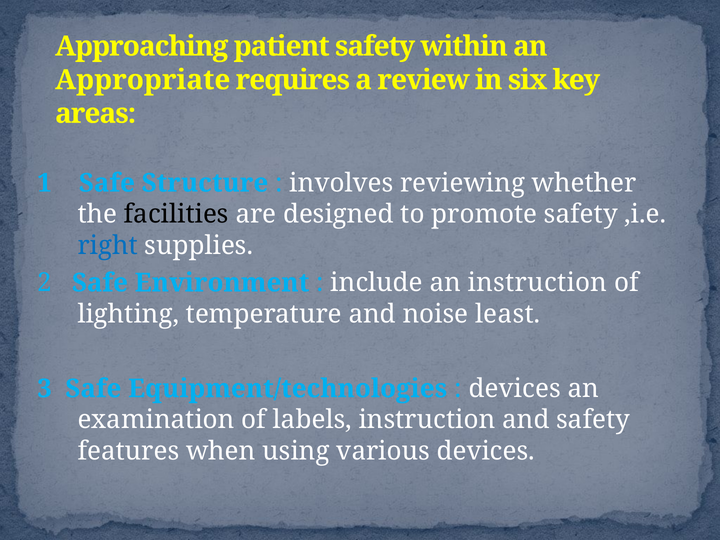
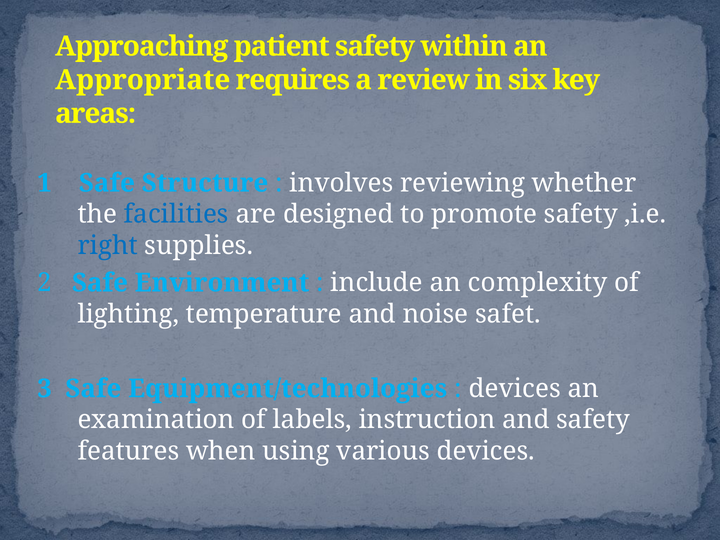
facilities colour: black -> blue (176, 214)
an instruction: instruction -> complexity (538, 283)
least: least -> safet (508, 314)
